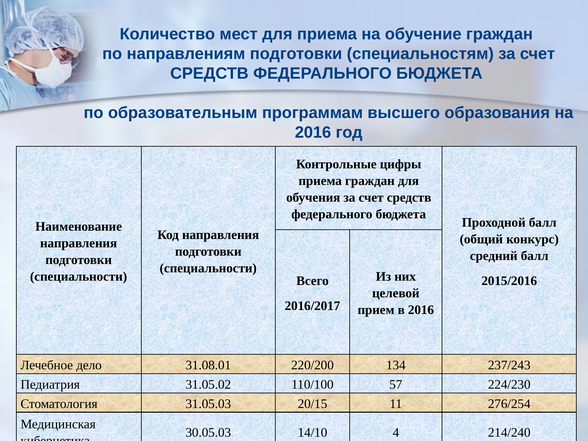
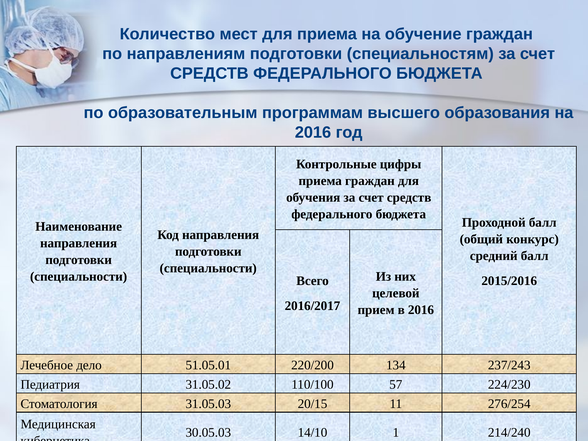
31.08.01: 31.08.01 -> 51.05.01 (208, 365)
4: 4 -> 1 (396, 433)
